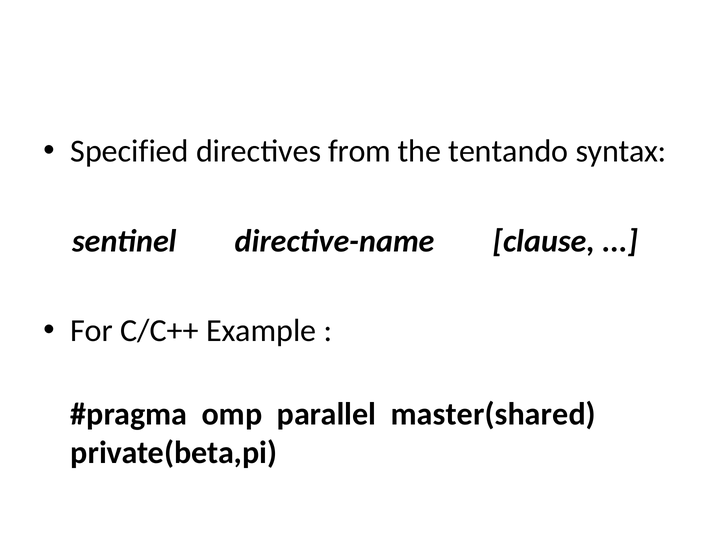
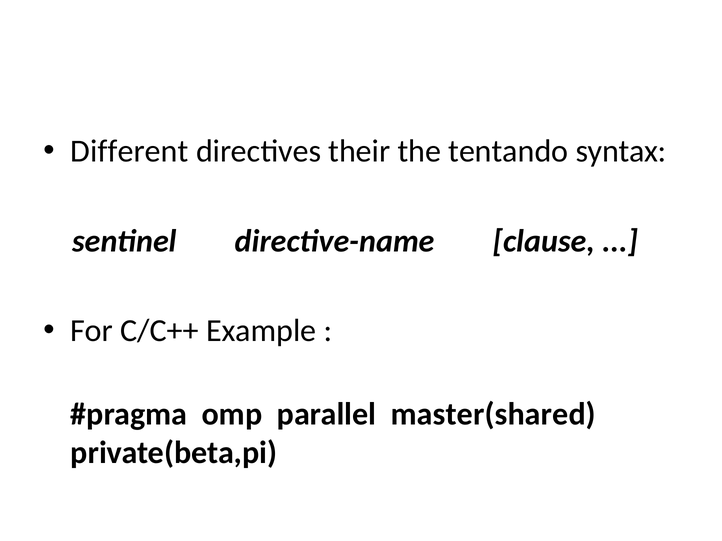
Specified: Specified -> Different (130, 151)
from: from -> their (359, 151)
